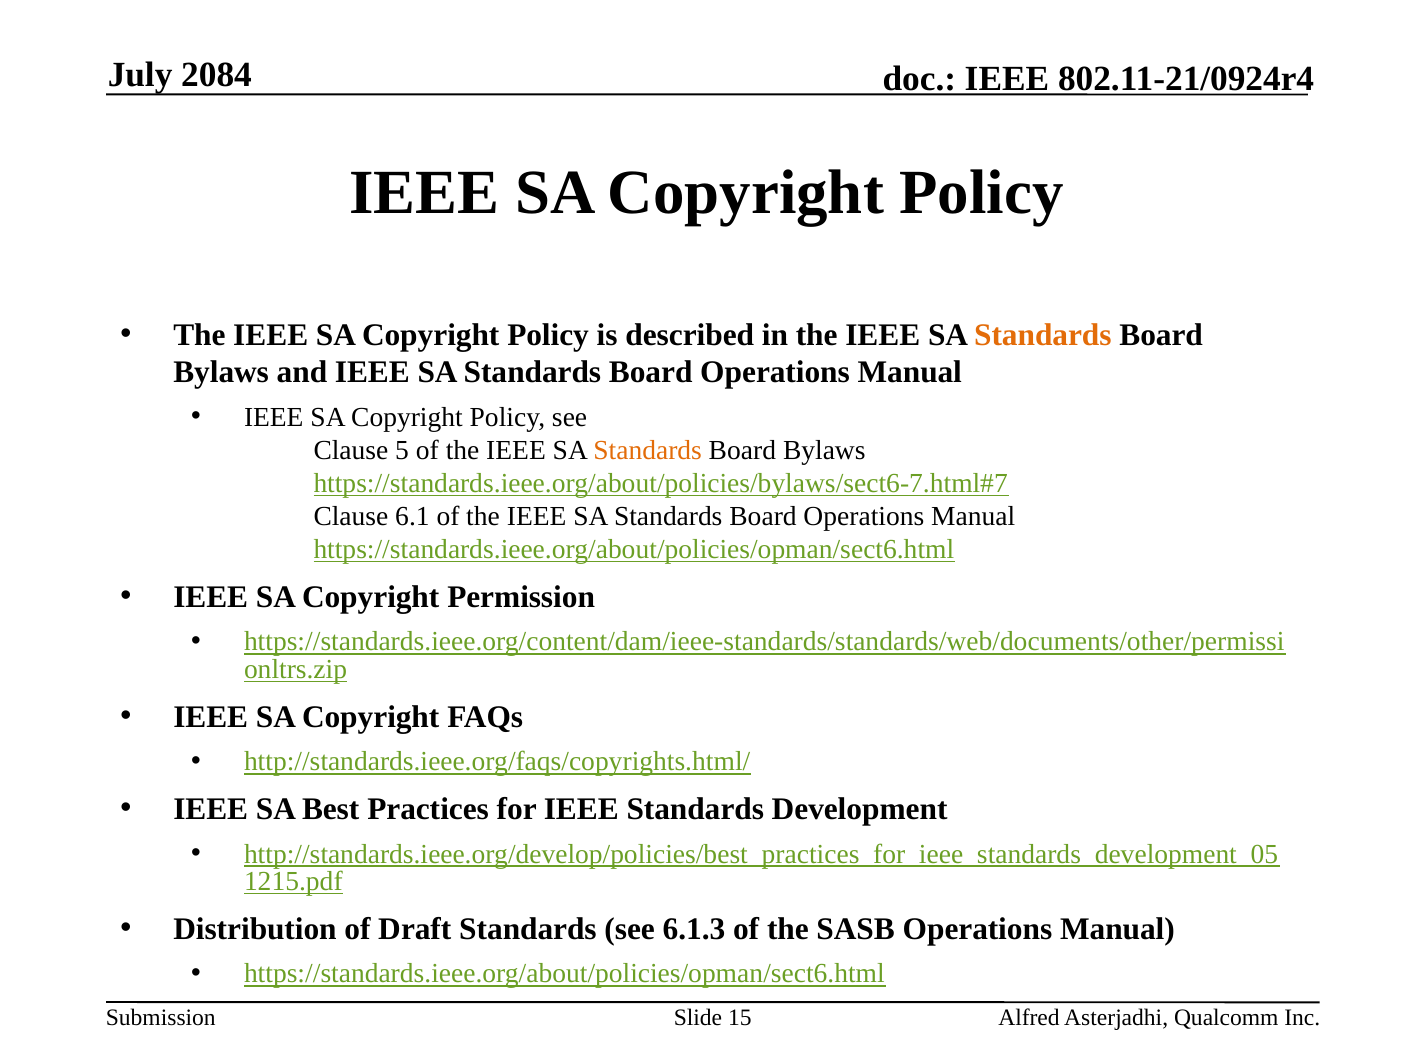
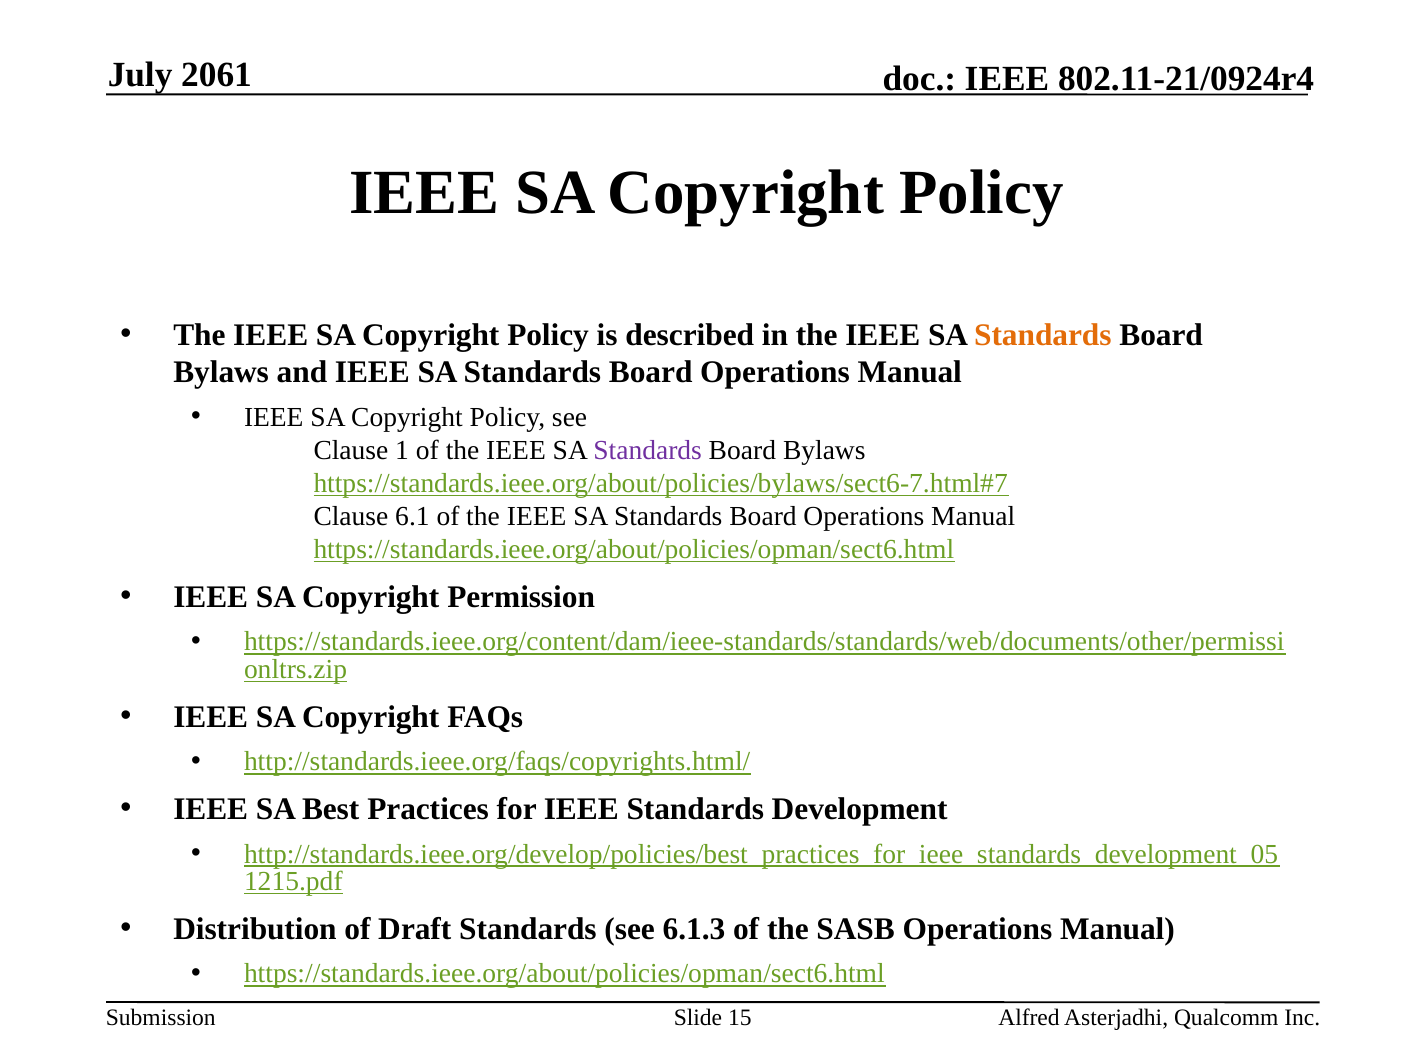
2084: 2084 -> 2061 (217, 75)
5: 5 -> 1 (402, 450)
Standards colour: orange -> purple (648, 450)
